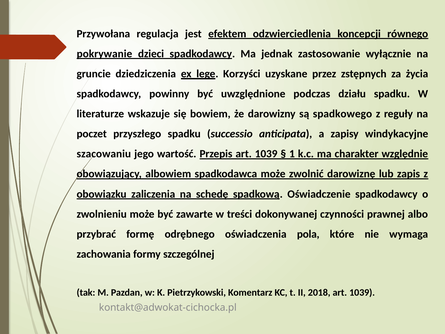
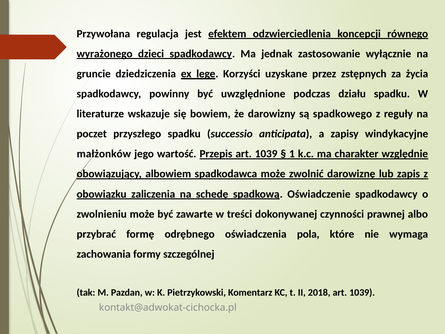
pokrywanie: pokrywanie -> wyrażonego (105, 54)
szacowaniu: szacowaniu -> małżonków (104, 154)
